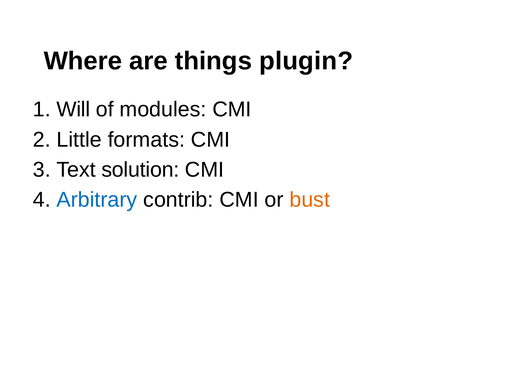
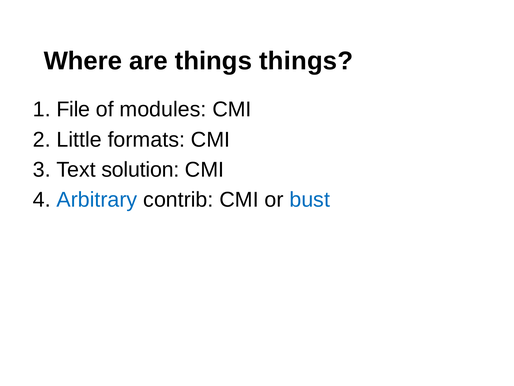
things plugin: plugin -> things (306, 61)
Will: Will -> File (73, 109)
bust colour: orange -> blue (310, 199)
